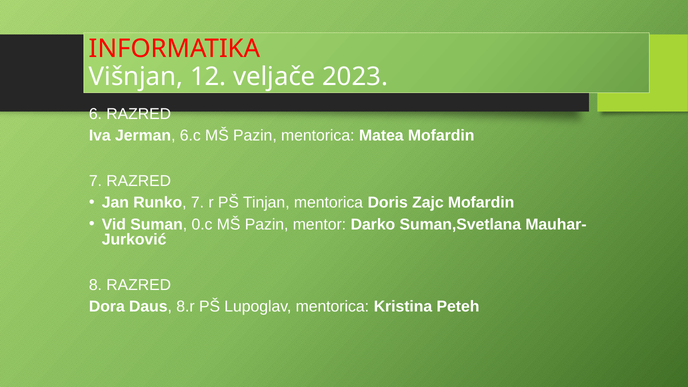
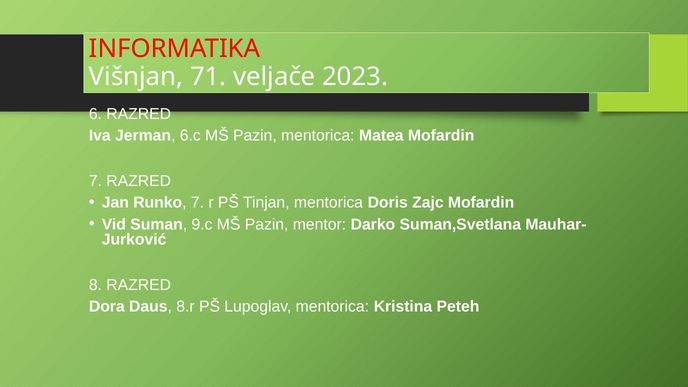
12: 12 -> 71 (208, 77)
0.c: 0.c -> 9.c (202, 224)
